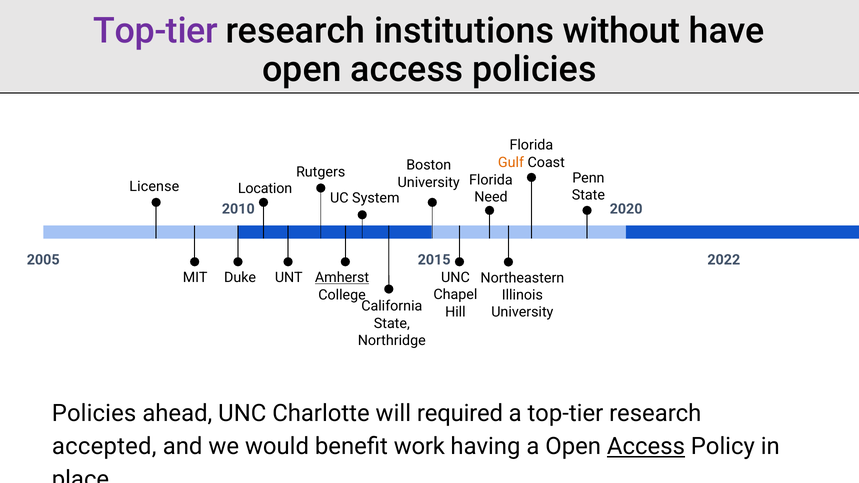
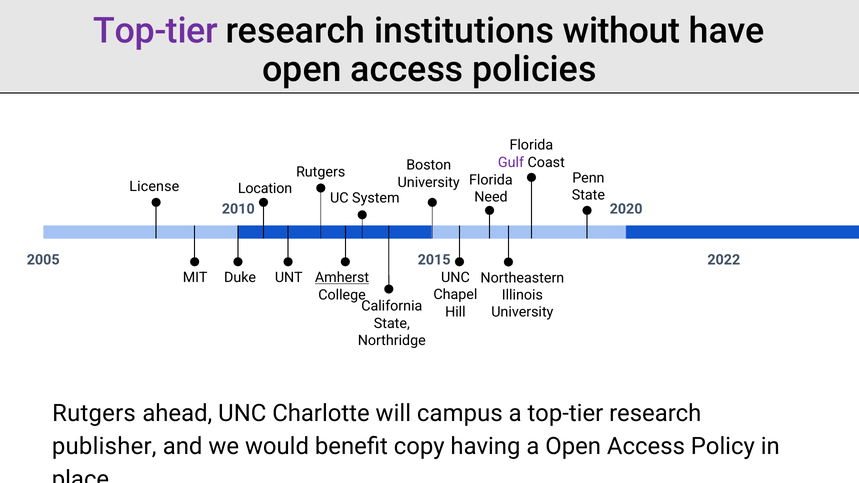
Gulf colour: orange -> purple (511, 162)
Policies: Policies -> Rutgers (94, 414)
required: required -> campus (460, 414)
accepted: accepted -> publisher (104, 447)
work: work -> copy (419, 447)
Access underline: present -> none (646, 447)
